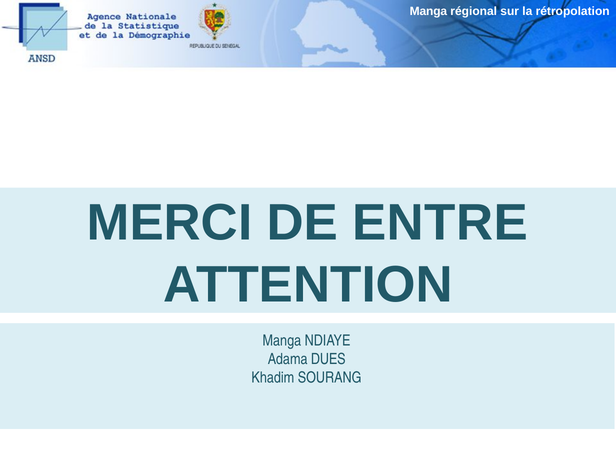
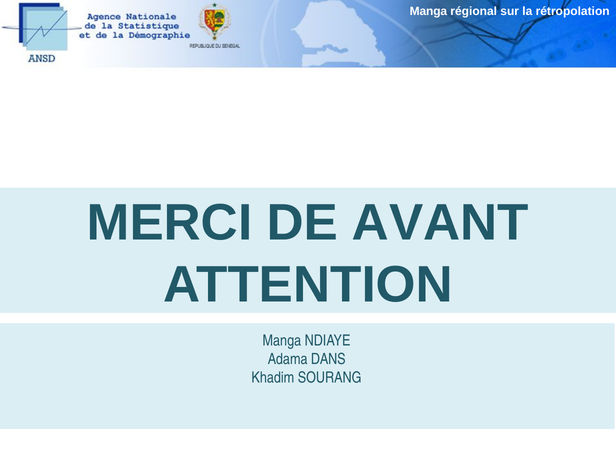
ENTRE: ENTRE -> AVANT (440, 223)
DUES: DUES -> DANS (328, 359)
